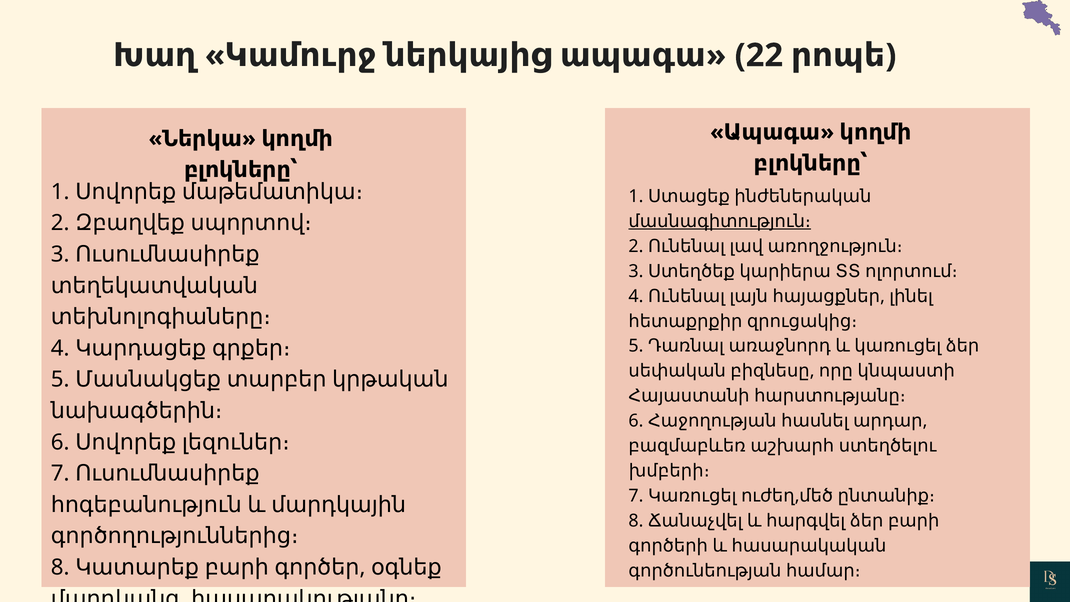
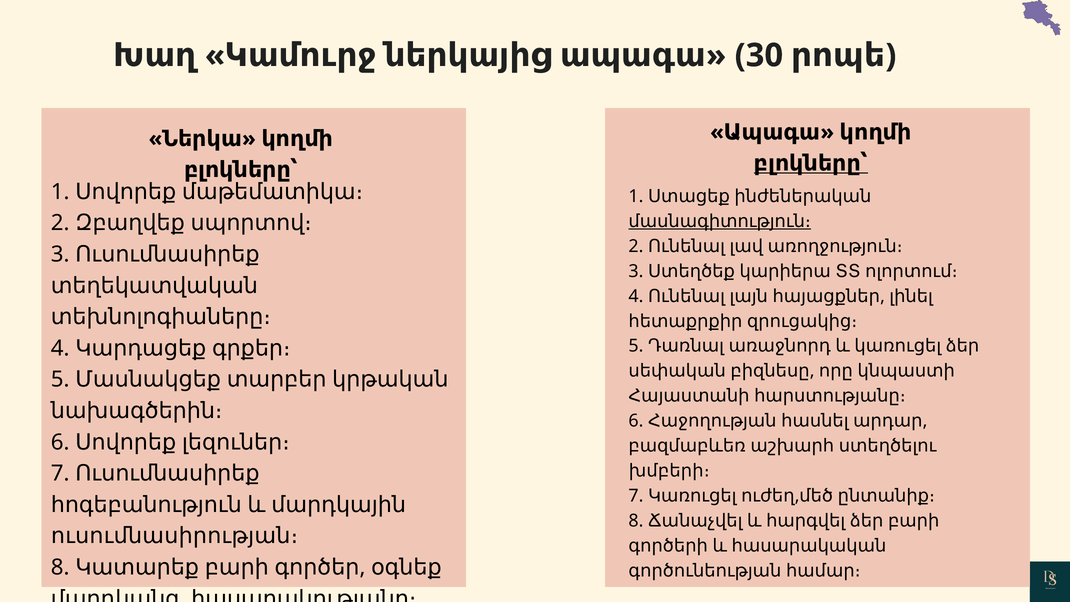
22: 22 -> 30 (759, 55)
բլոկները՝ underline: none -> present (811, 163)
գործողություններից։: գործողություններից։ -> ուսումնասիրության։ (175, 536)
